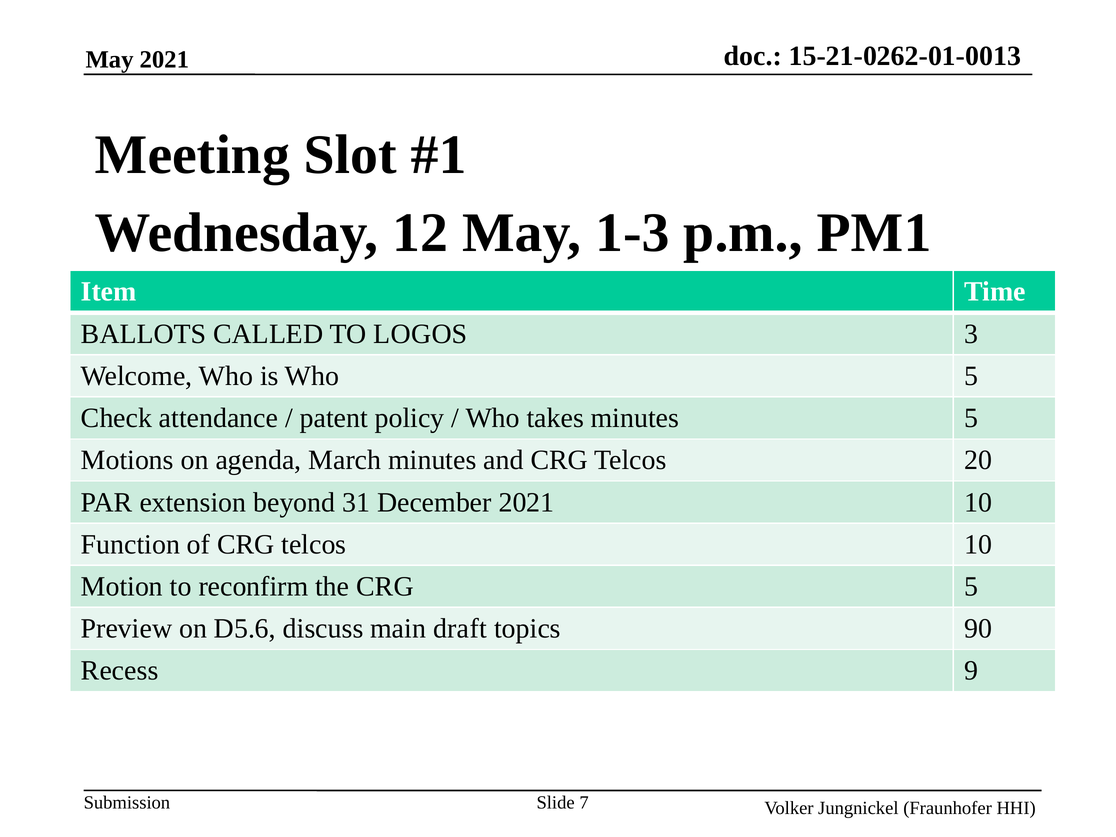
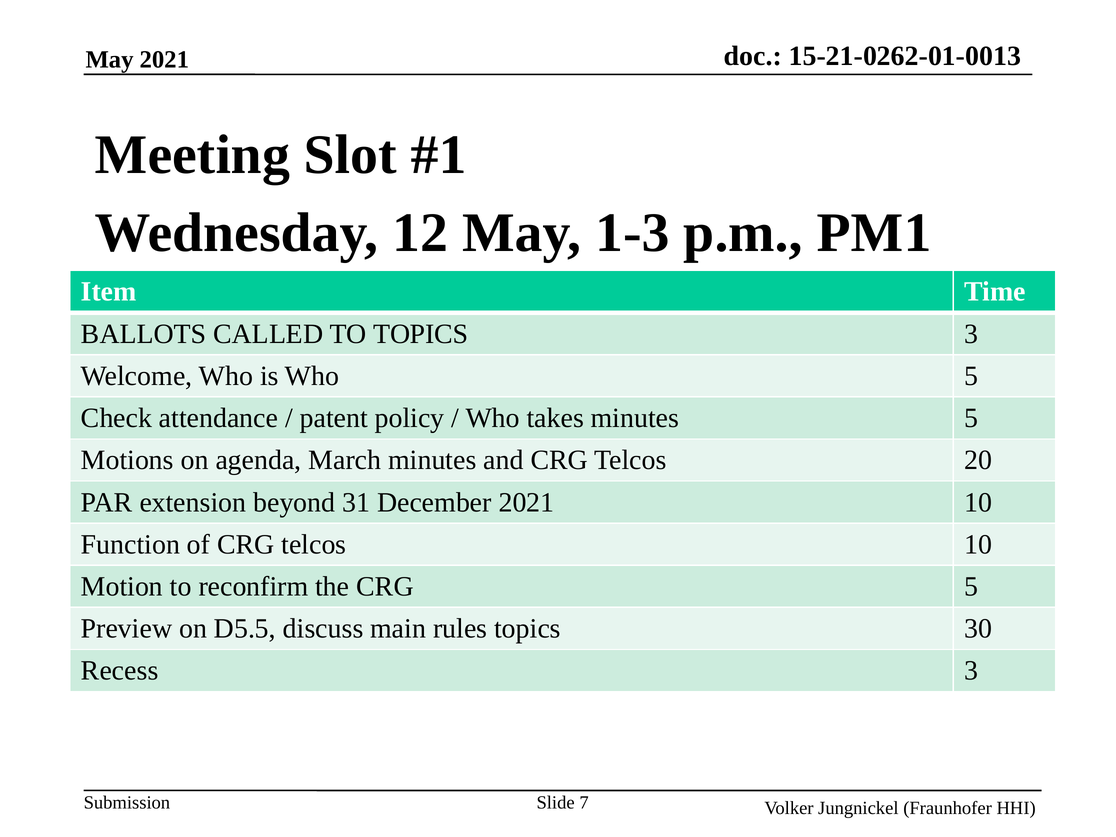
TO LOGOS: LOGOS -> TOPICS (421, 334)
D5.6: D5.6 -> D5.5 (245, 629)
draft: draft -> rules (460, 629)
90: 90 -> 30 (978, 629)
Recess 9: 9 -> 3 (971, 671)
